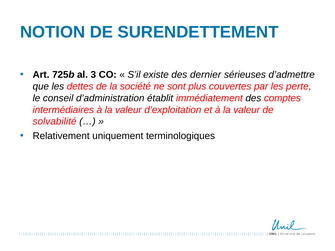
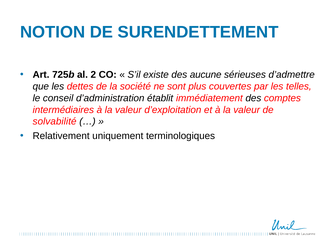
3: 3 -> 2 (93, 75)
dernier: dernier -> aucune (206, 75)
perte: perte -> telles (299, 86)
